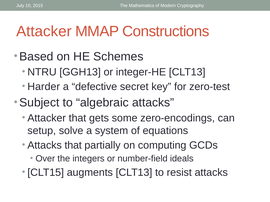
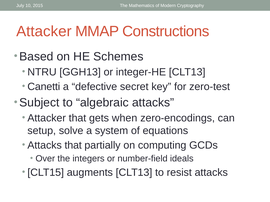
Harder: Harder -> Canetti (44, 87)
some: some -> when (125, 118)
